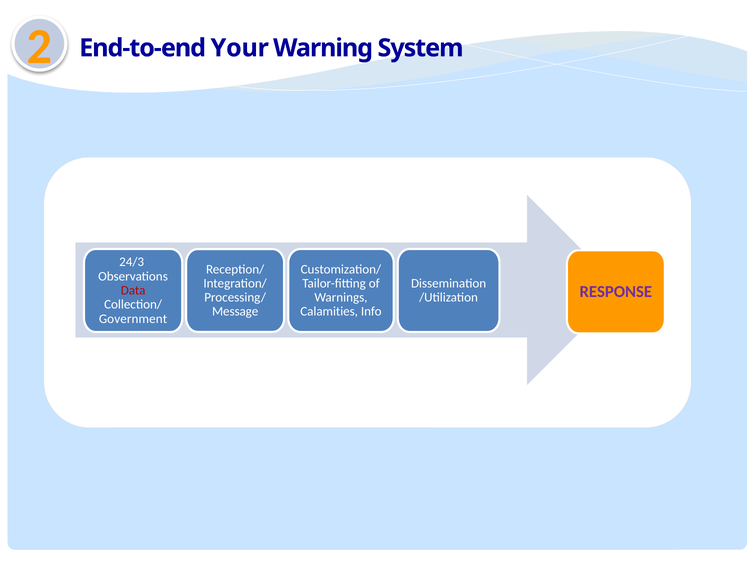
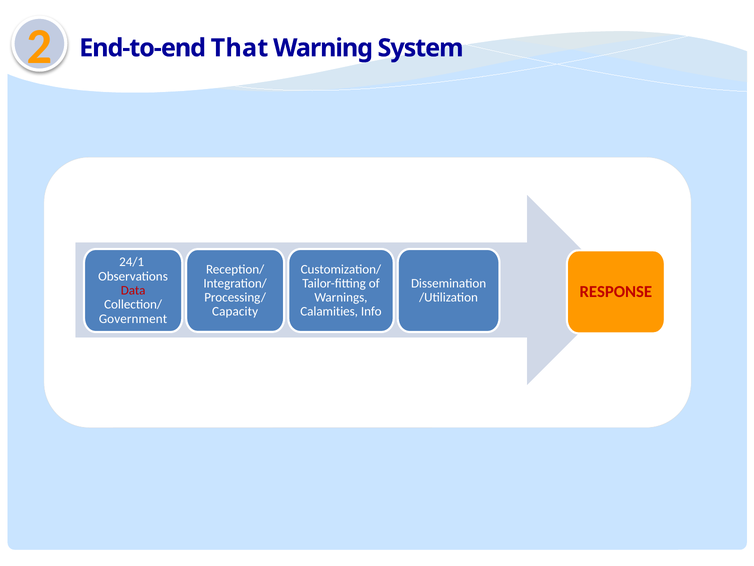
Your: Your -> That (239, 48)
24/3: 24/3 -> 24/1 (132, 262)
RESPONSE colour: purple -> red (616, 291)
Message: Message -> Capacity (235, 311)
